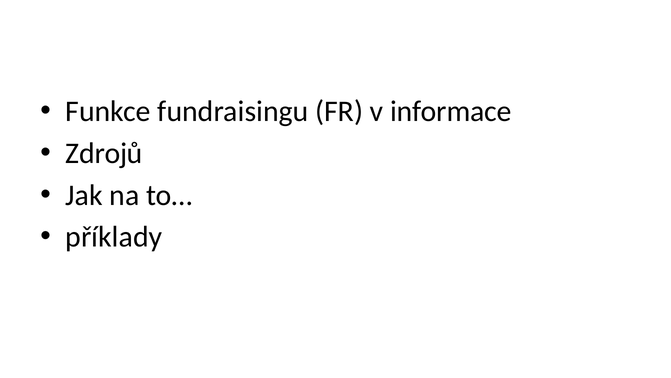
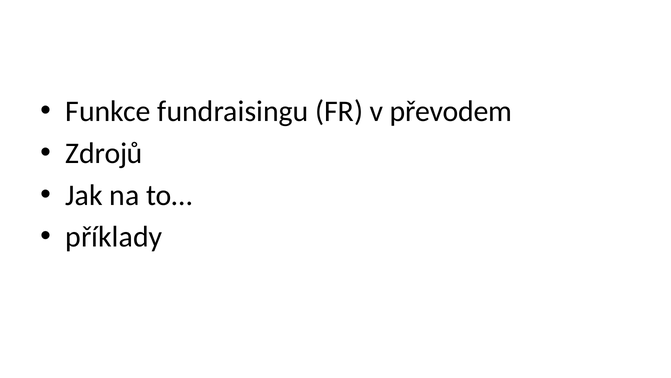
informace: informace -> převodem (451, 111)
